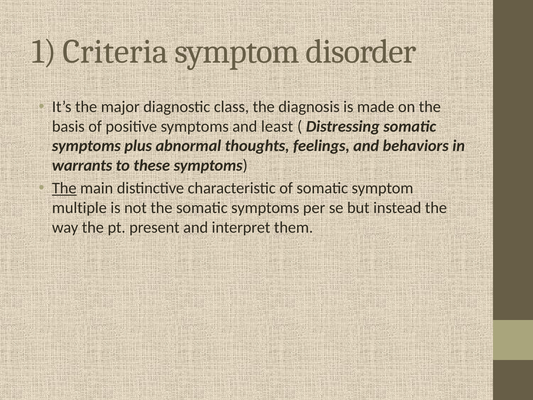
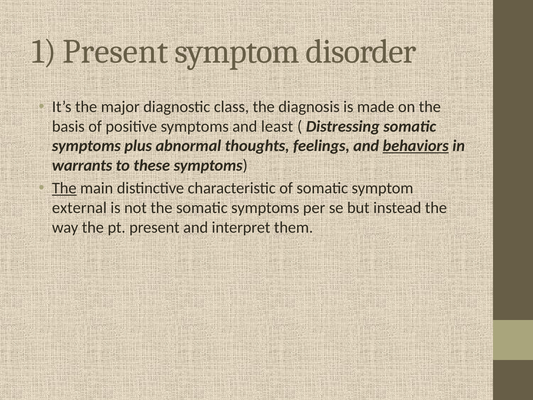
1 Criteria: Criteria -> Present (115, 52)
behaviors underline: none -> present (416, 146)
multiple: multiple -> external (79, 208)
